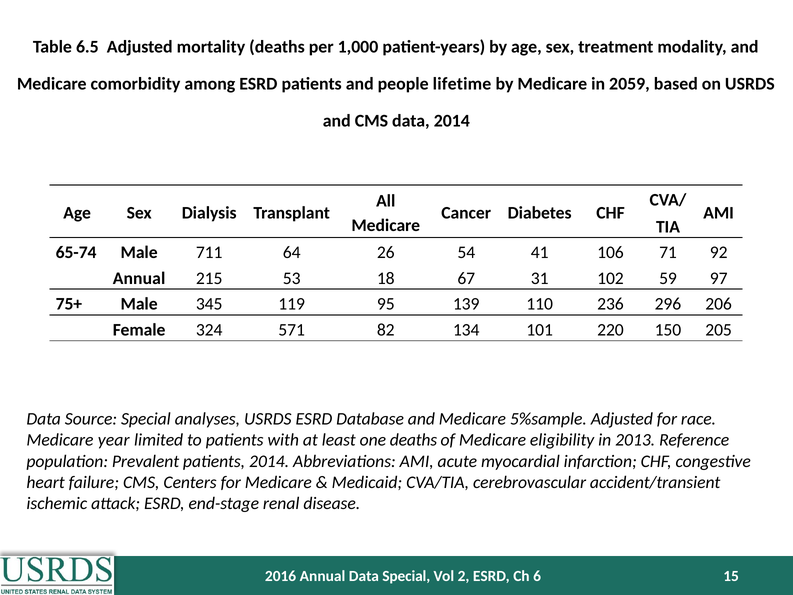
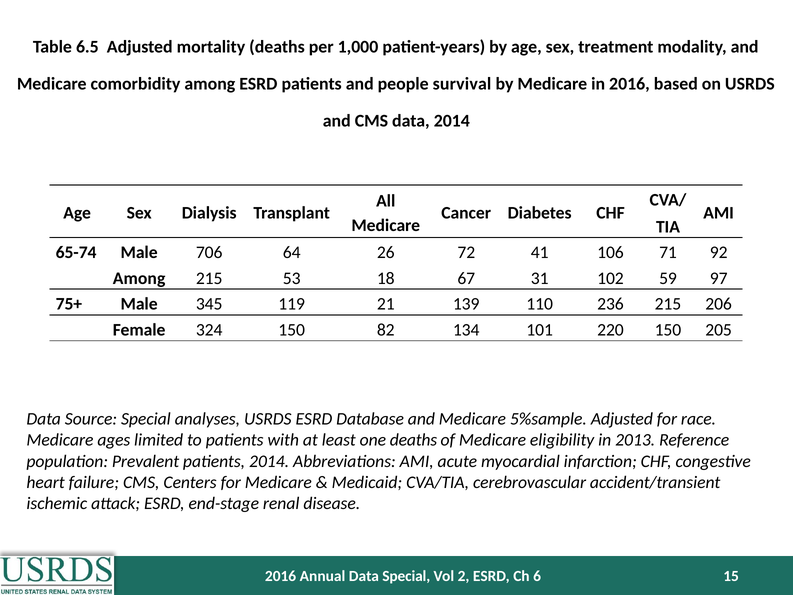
lifetime: lifetime -> survival (462, 84)
in 2059: 2059 -> 2016 (629, 84)
711: 711 -> 706 (209, 252)
54: 54 -> 72 (466, 252)
Annual: Annual -> Among (139, 278)
95: 95 -> 21 (386, 304)
236 296: 296 -> 215 (668, 304)
324 571: 571 -> 150 (292, 330)
year: year -> ages (114, 440)
